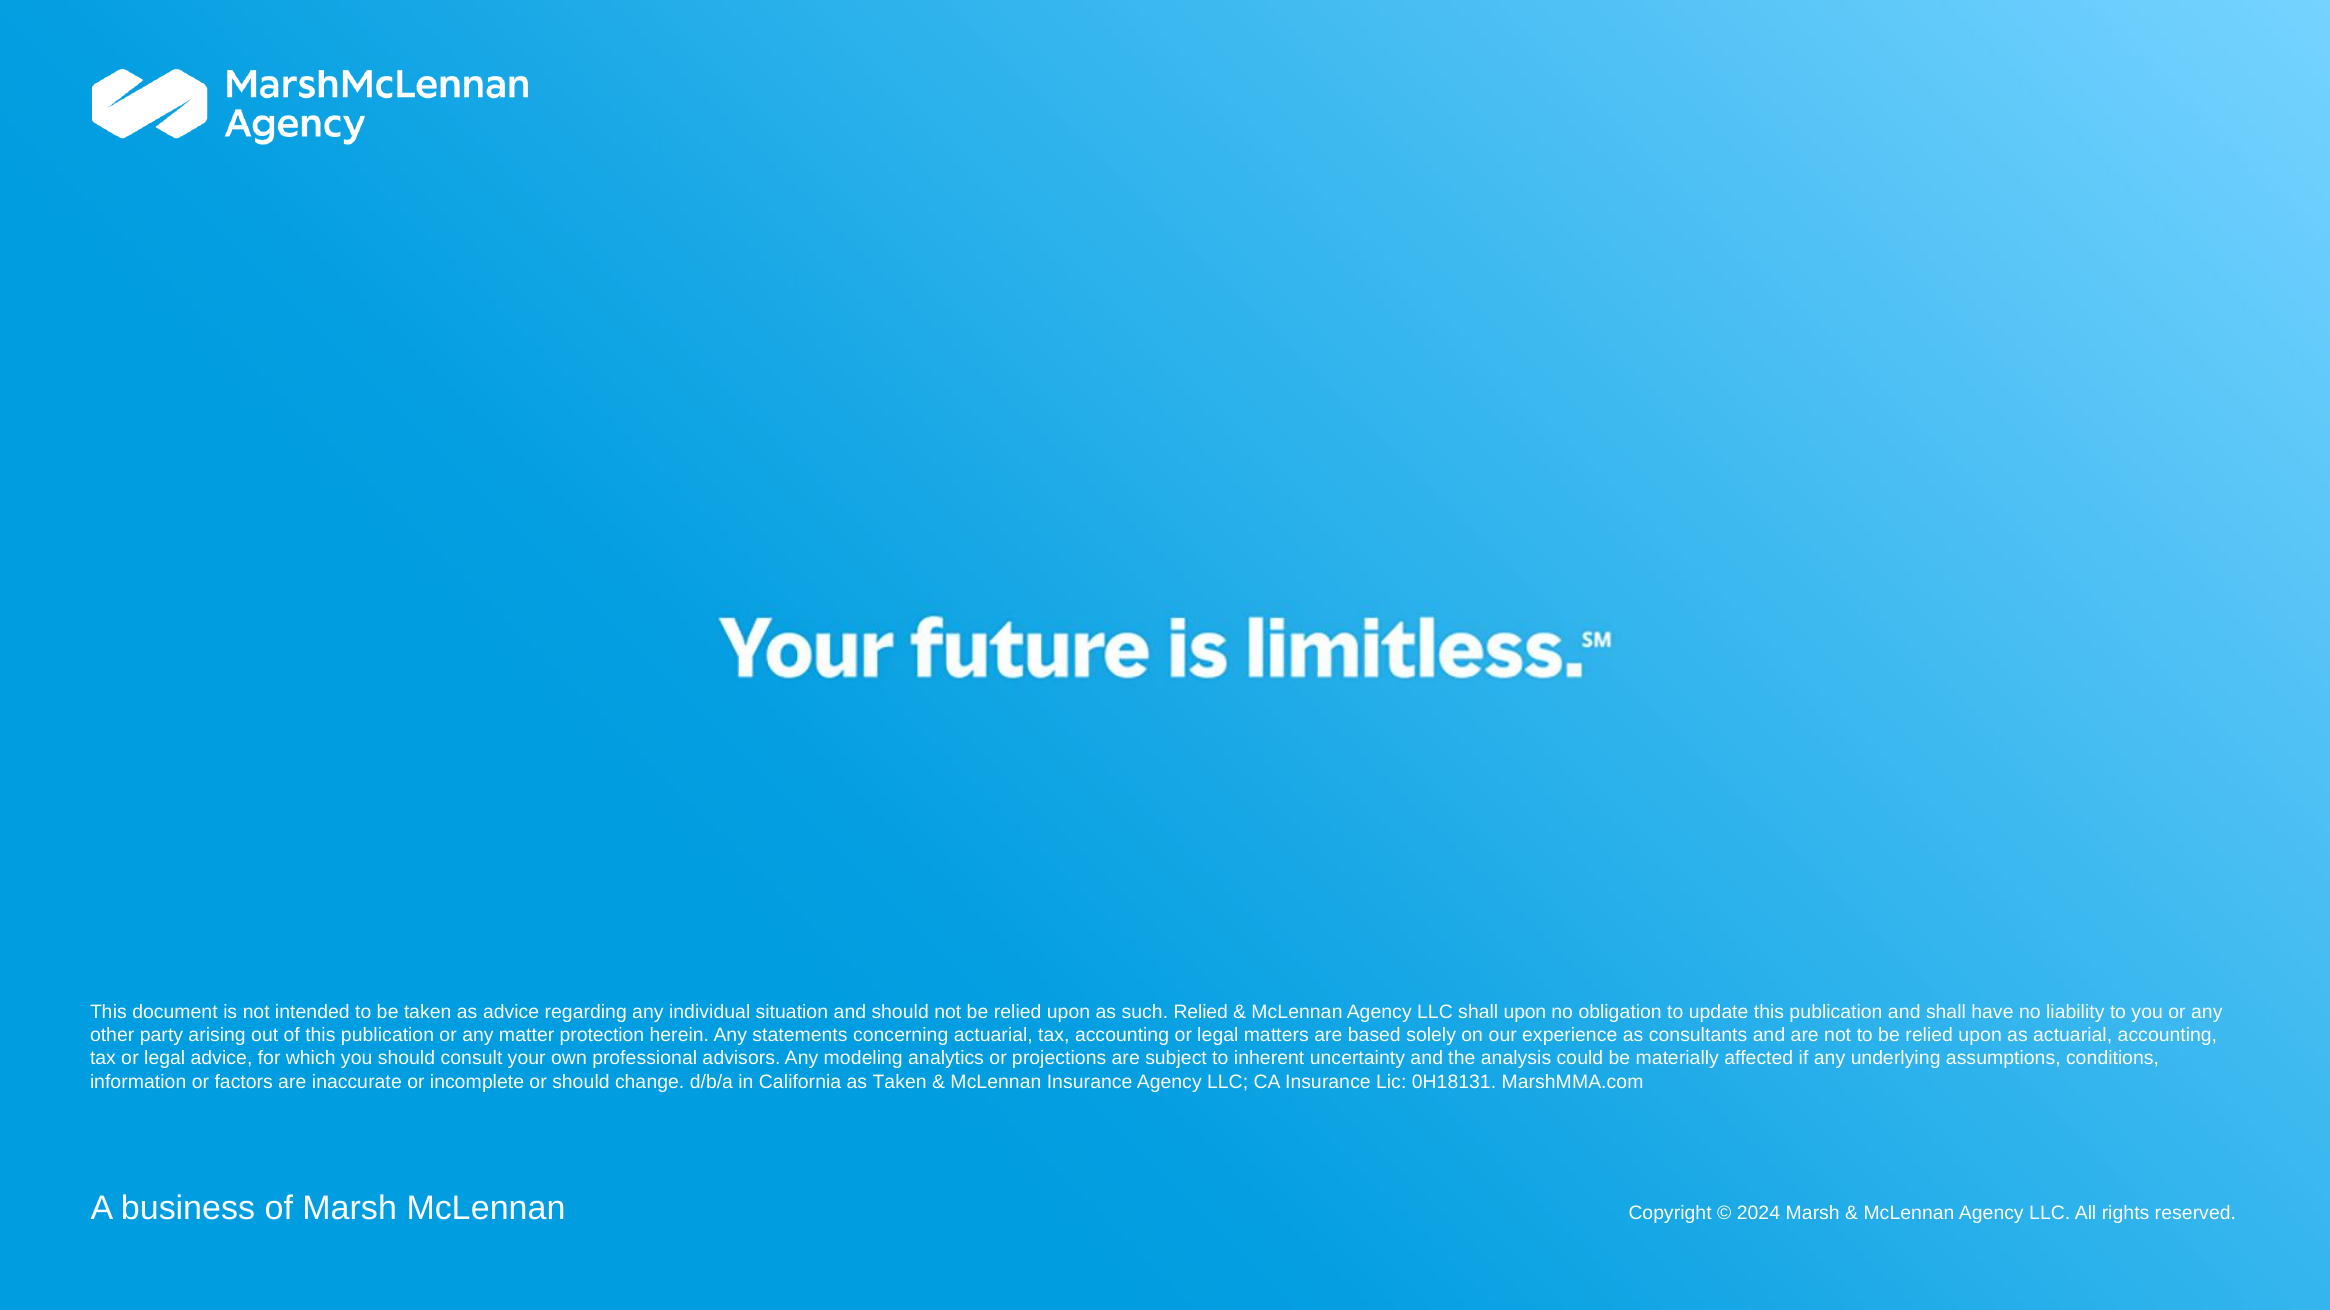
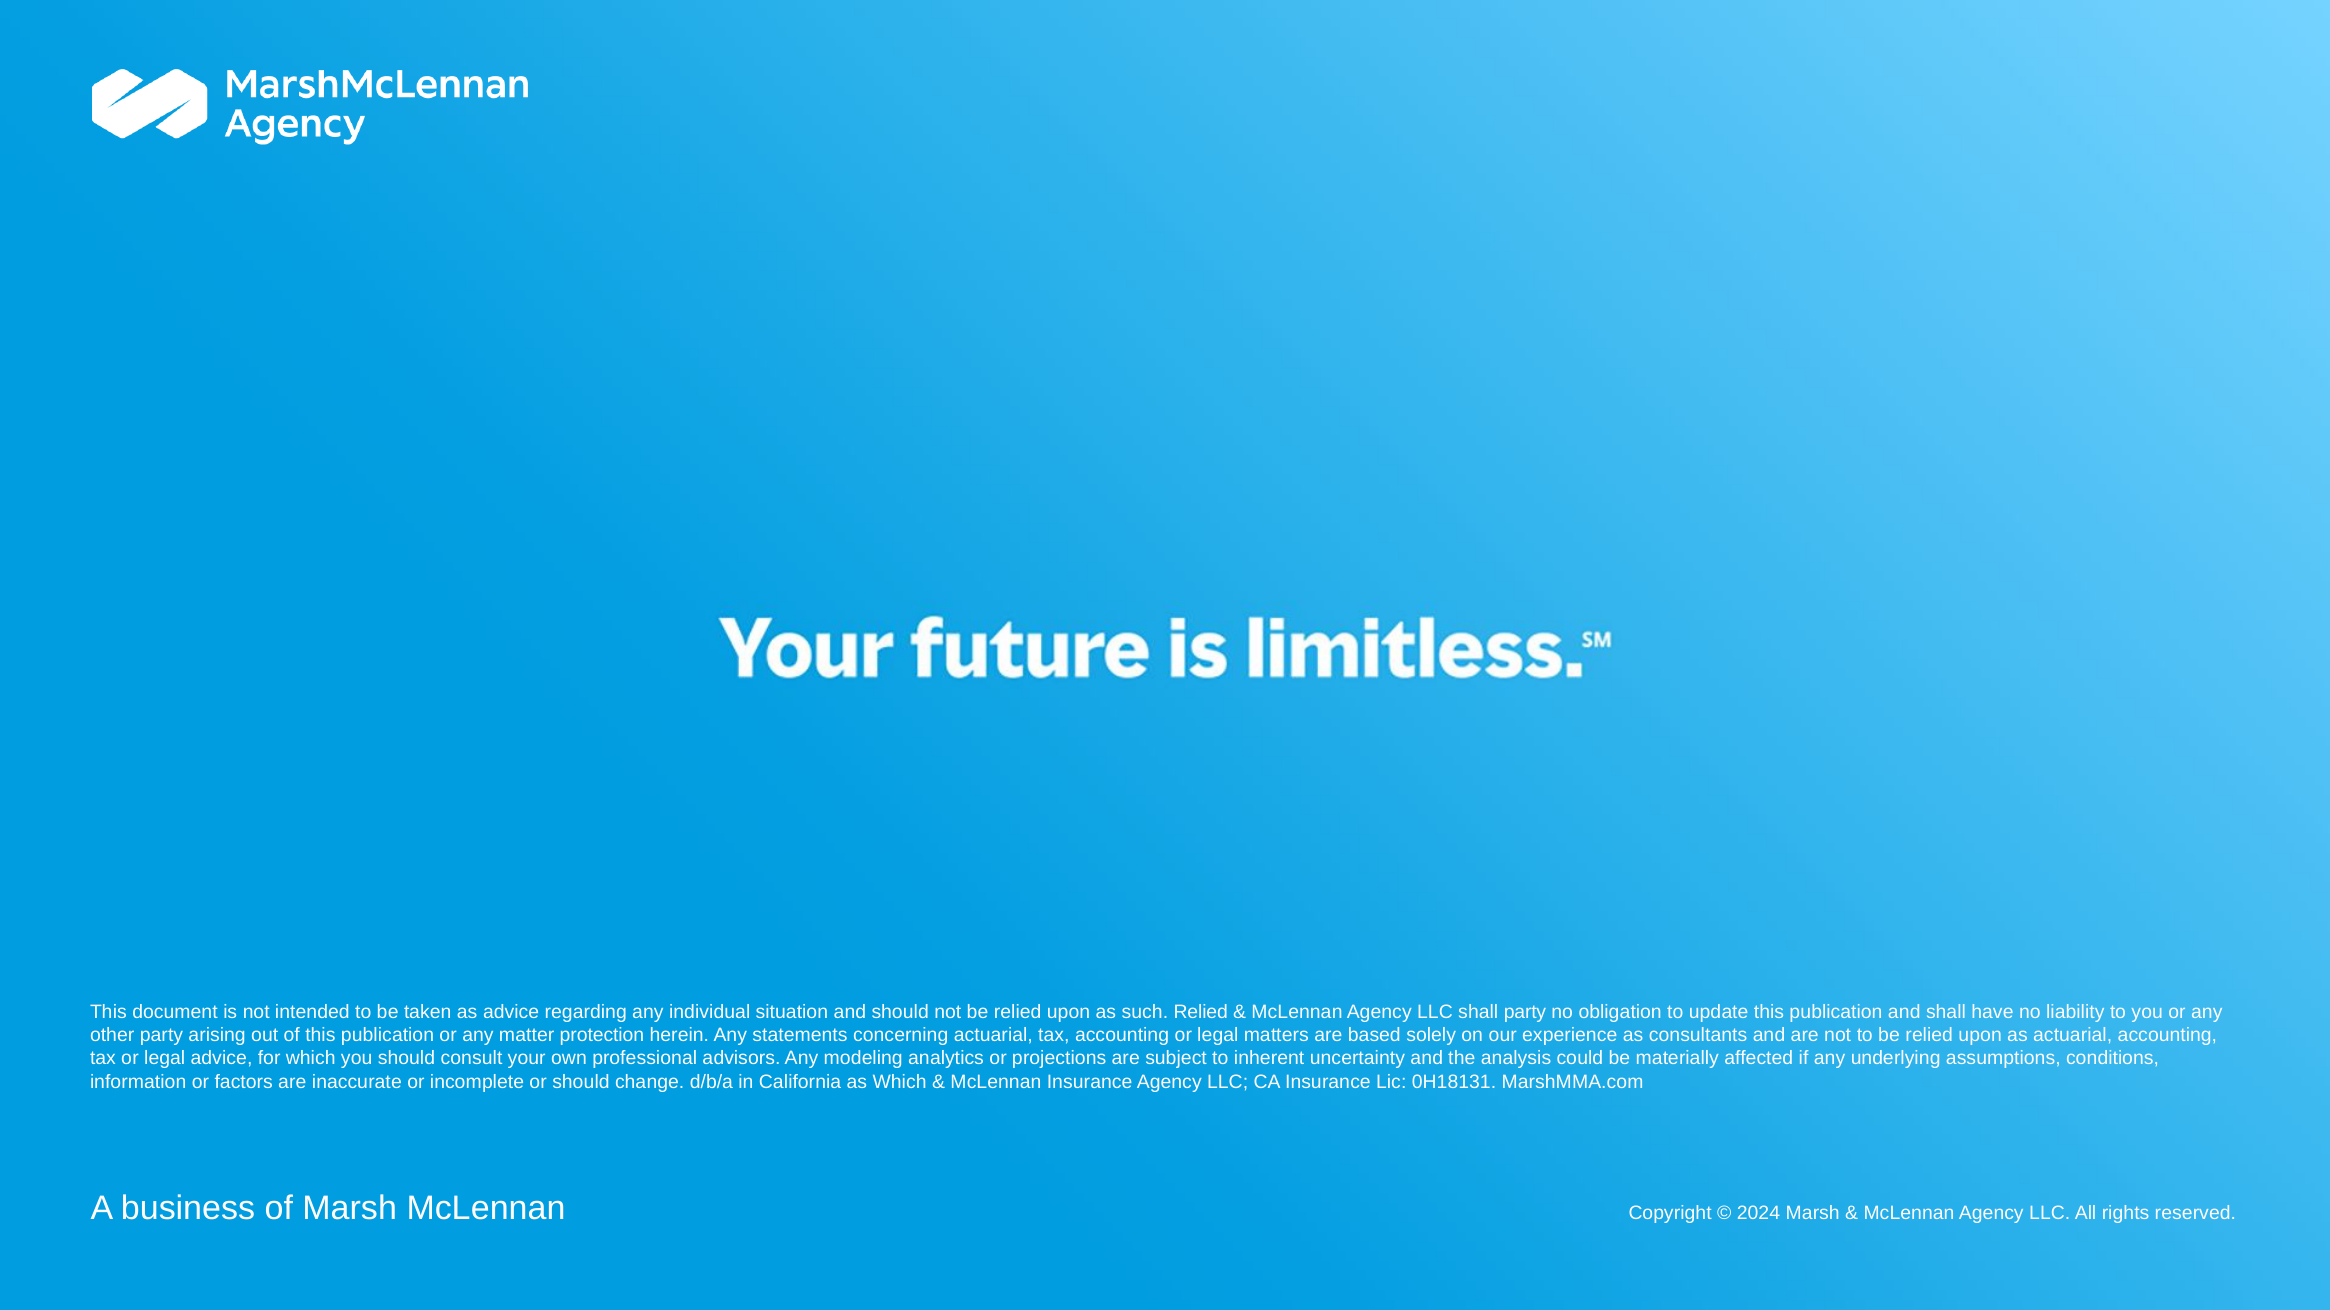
shall upon: upon -> party (1525, 1012)
as Taken: Taken -> Which (900, 1082)
